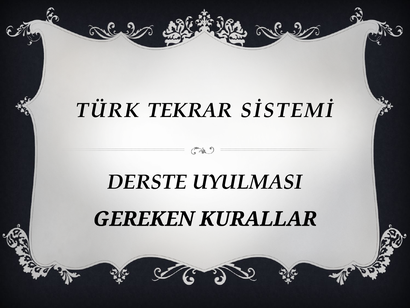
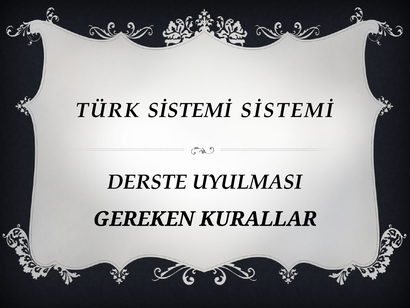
TÜRK TEKRAR: TEKRAR -> SİSTEMİ (190, 110)
